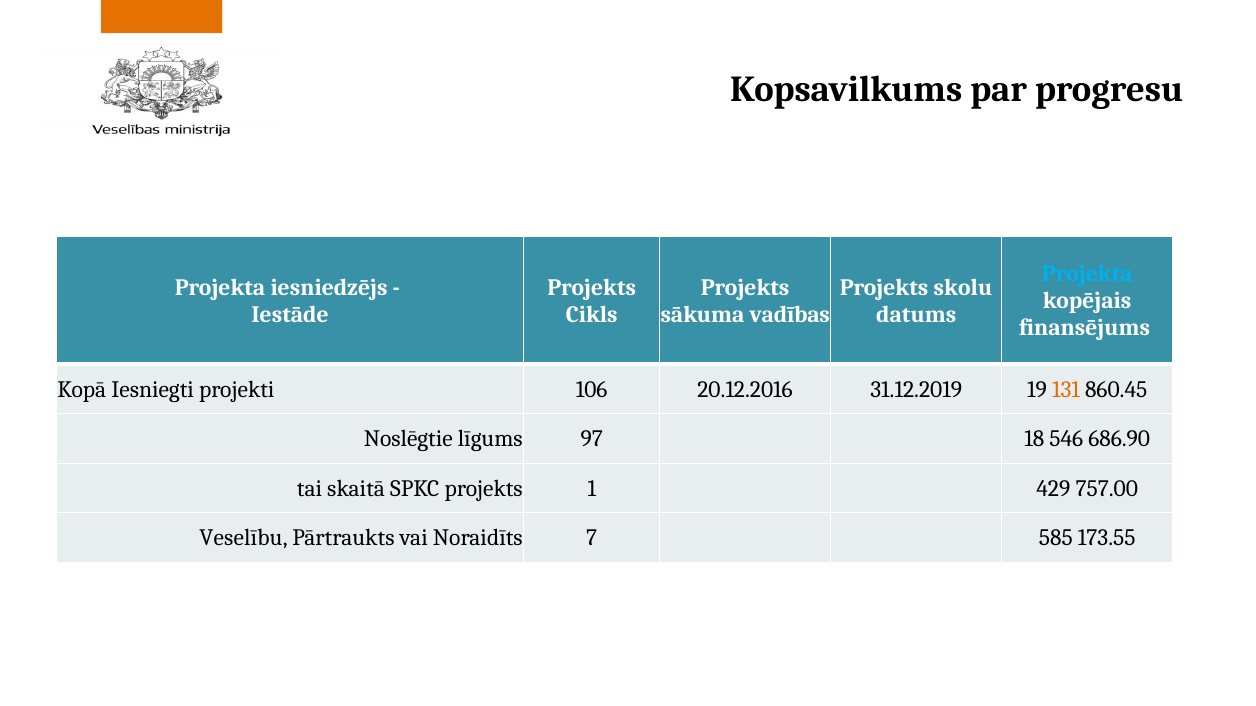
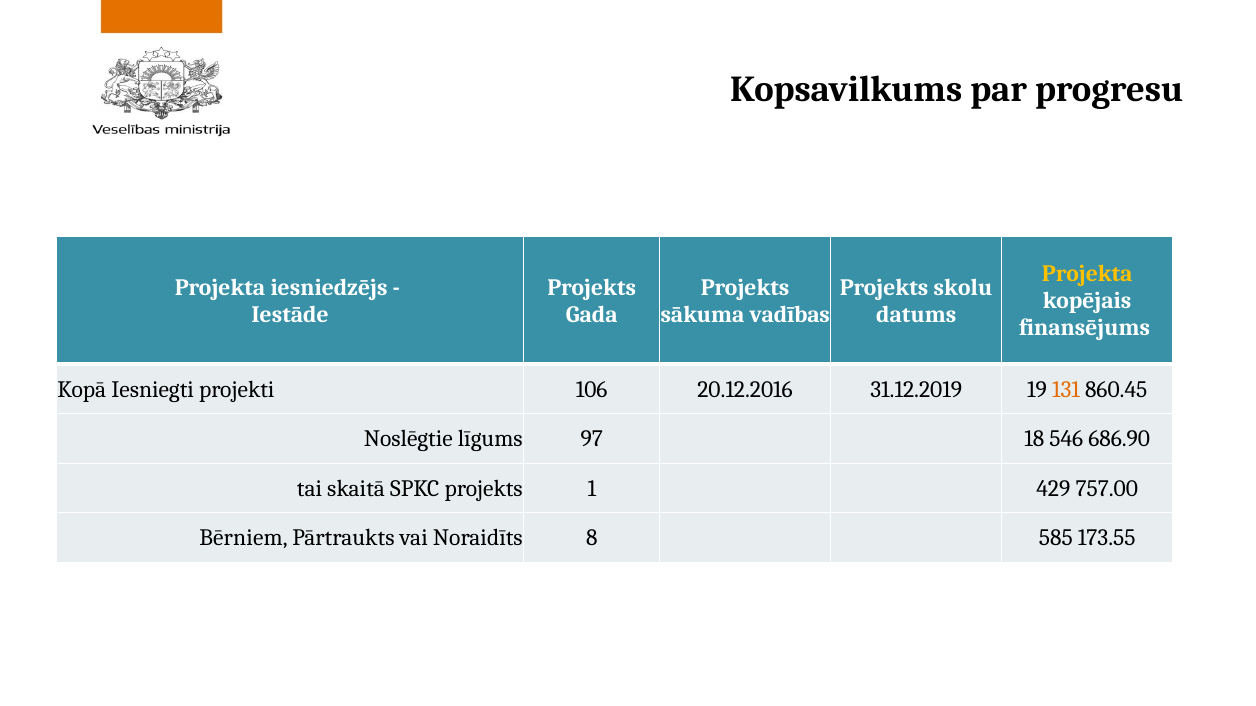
Projekta colour: light blue -> yellow (1087, 274)
Cikls: Cikls -> Gada (592, 315)
Veselību: Veselību -> Bērniem (243, 538)
7: 7 -> 8 (592, 538)
